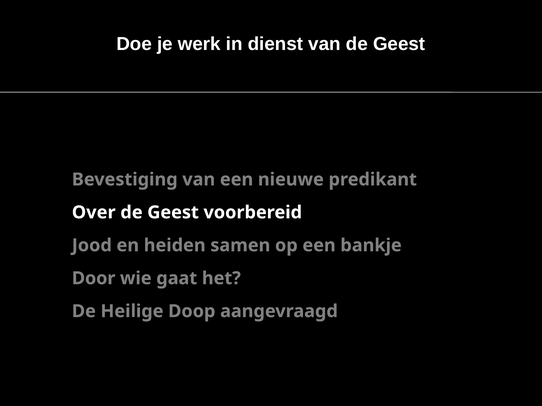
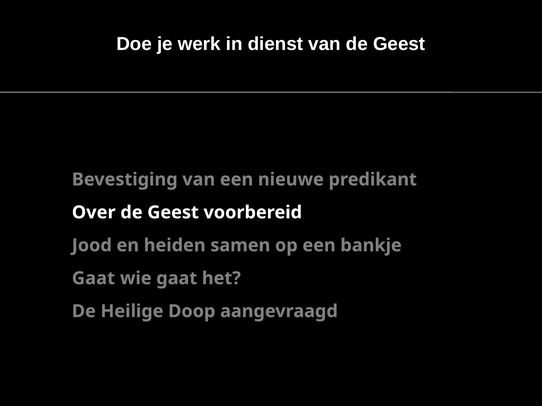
Door: Door -> Gaat (93, 279)
